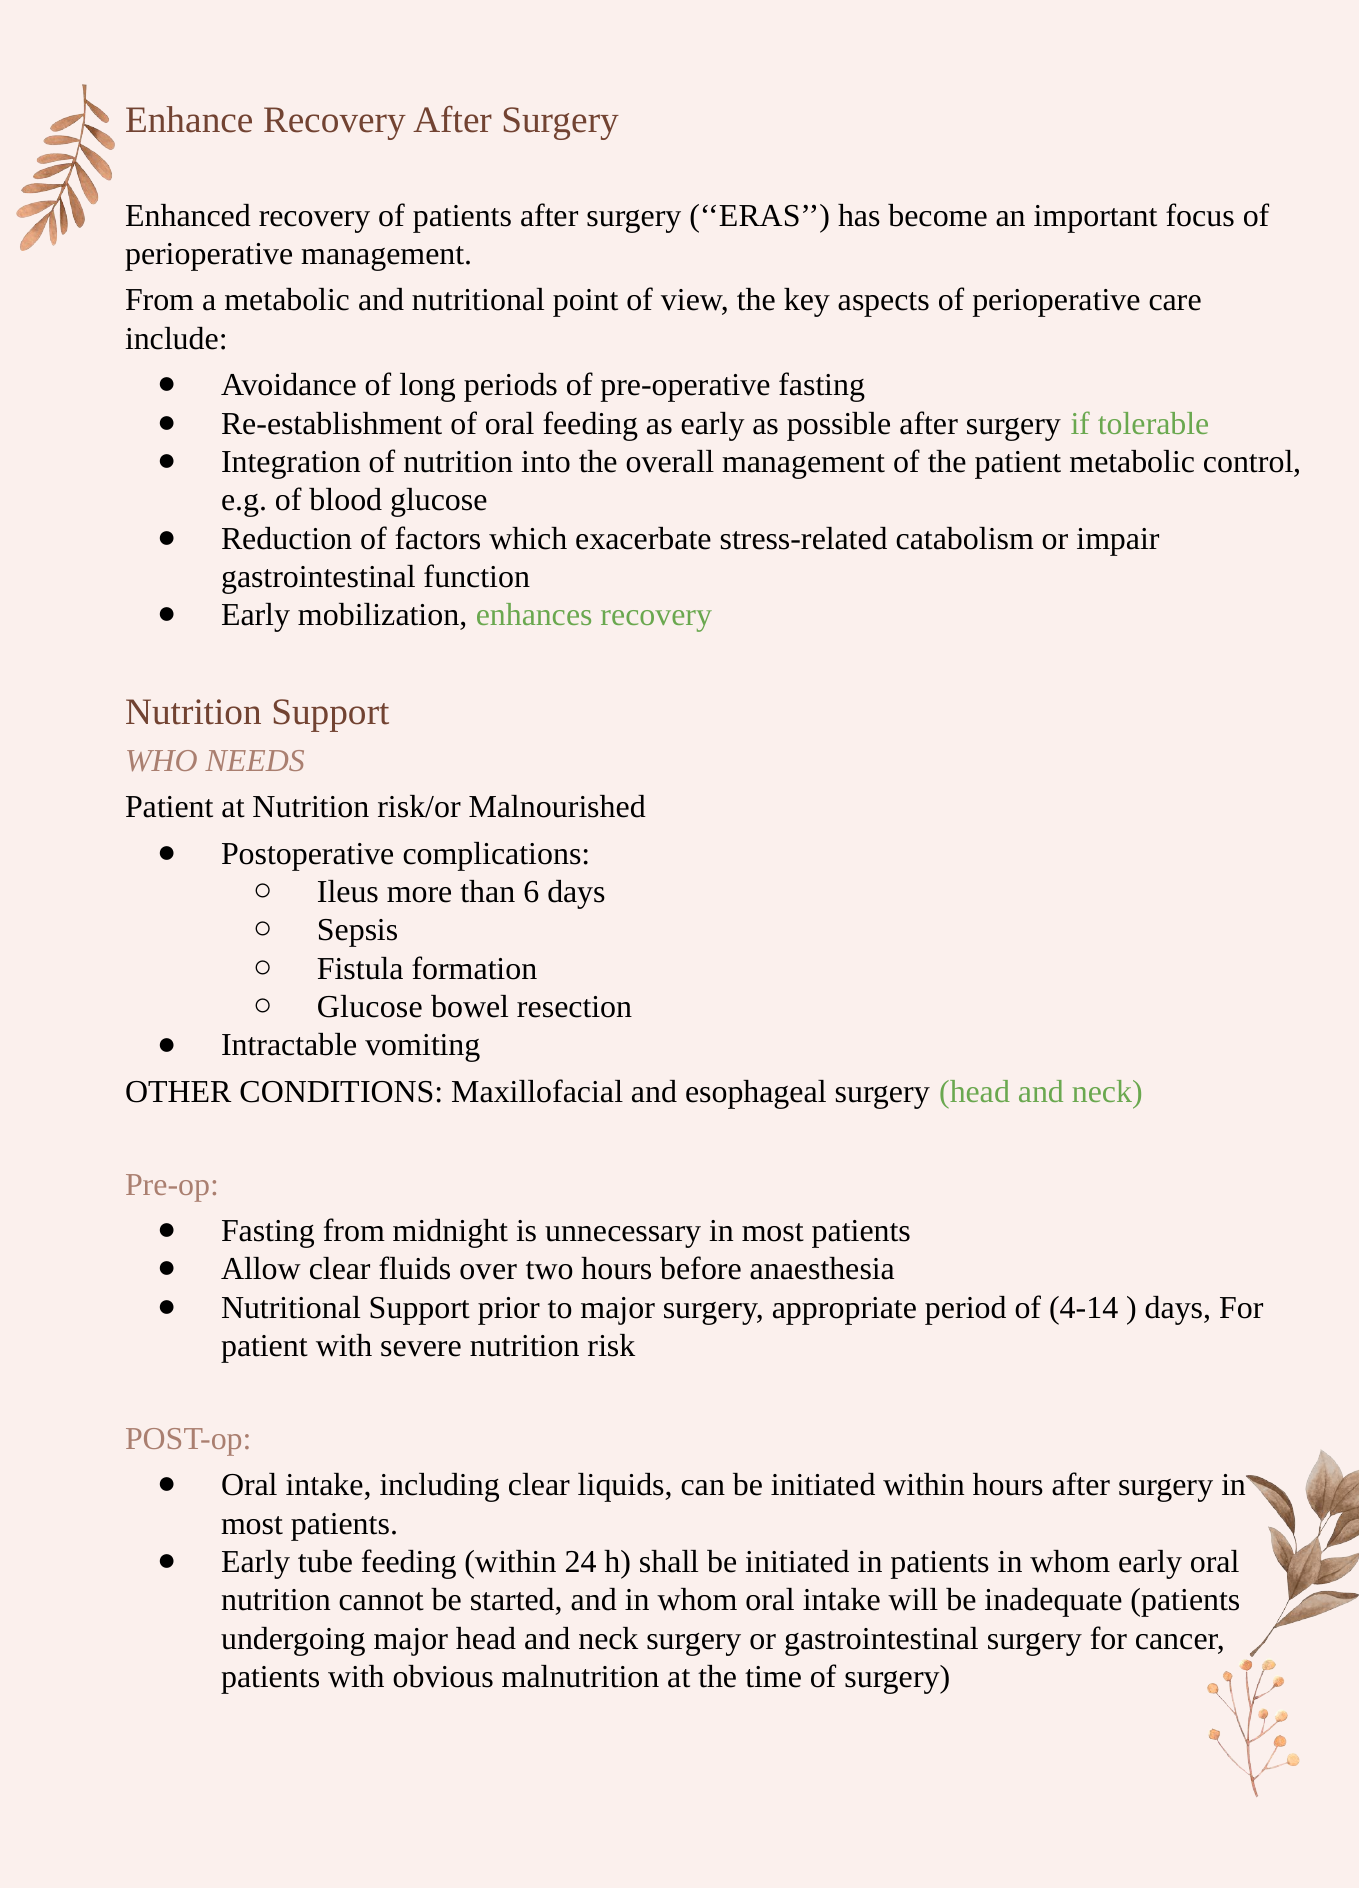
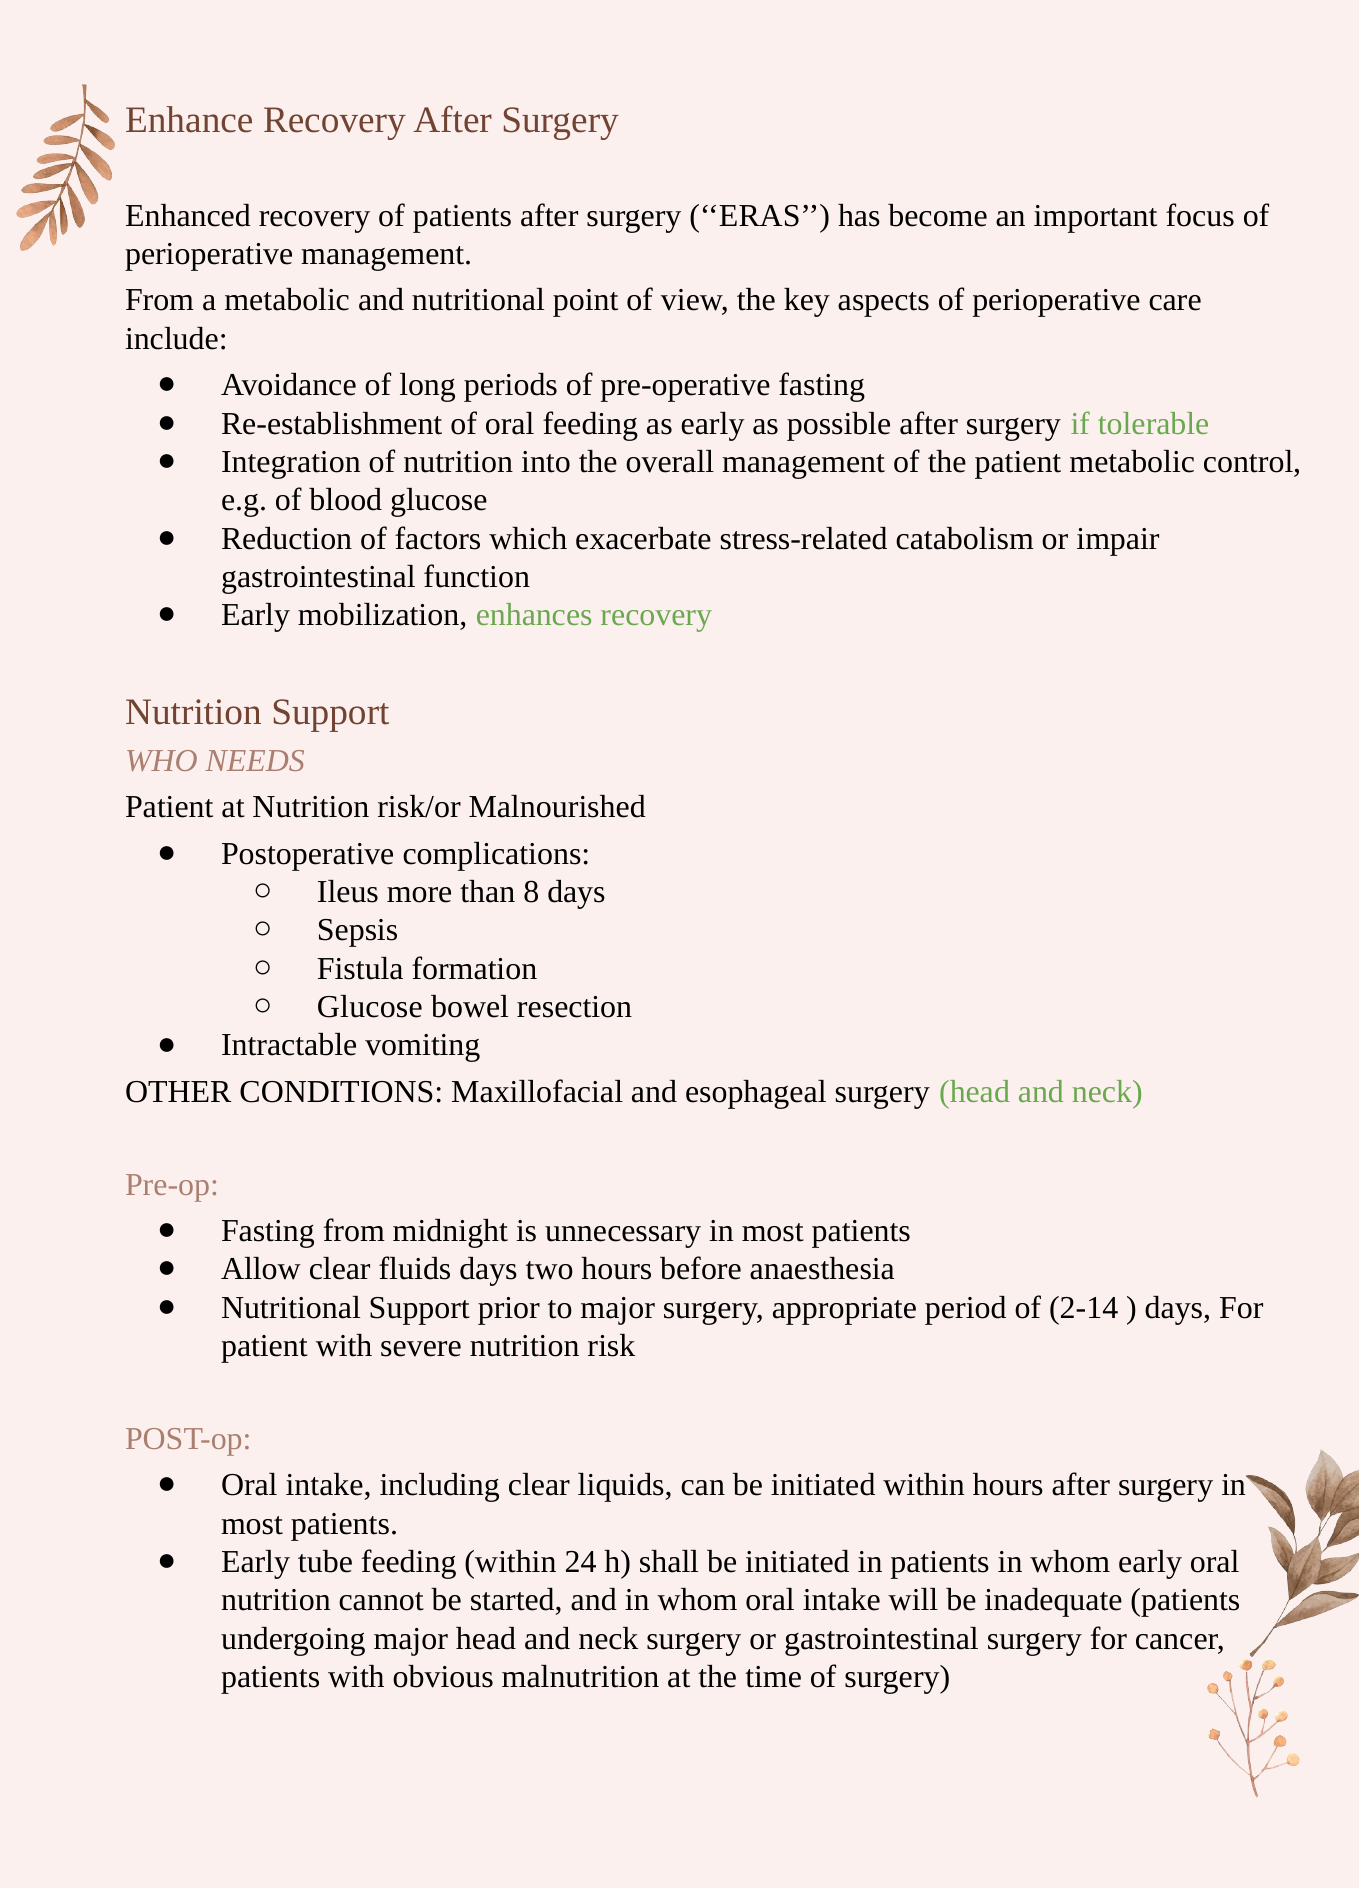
6: 6 -> 8 (531, 892)
fluids over: over -> days (488, 1269)
4-14: 4-14 -> 2-14 (1084, 1307)
